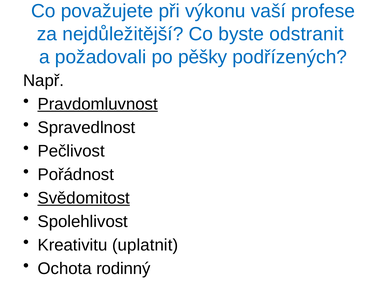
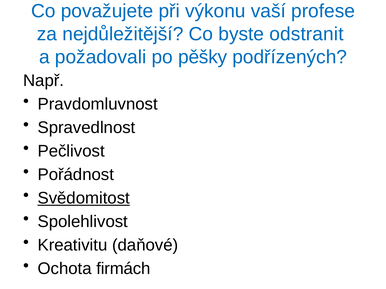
Pravdomluvnost underline: present -> none (98, 104)
uplatnit: uplatnit -> daňové (145, 245)
rodinný: rodinný -> firmách (123, 268)
